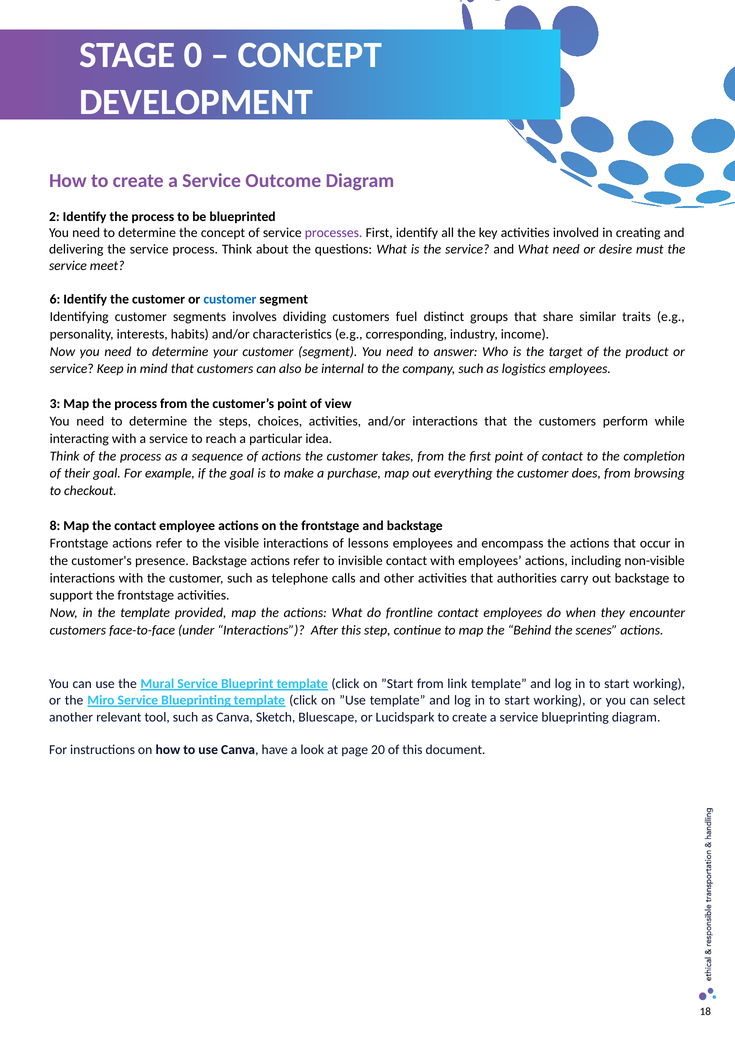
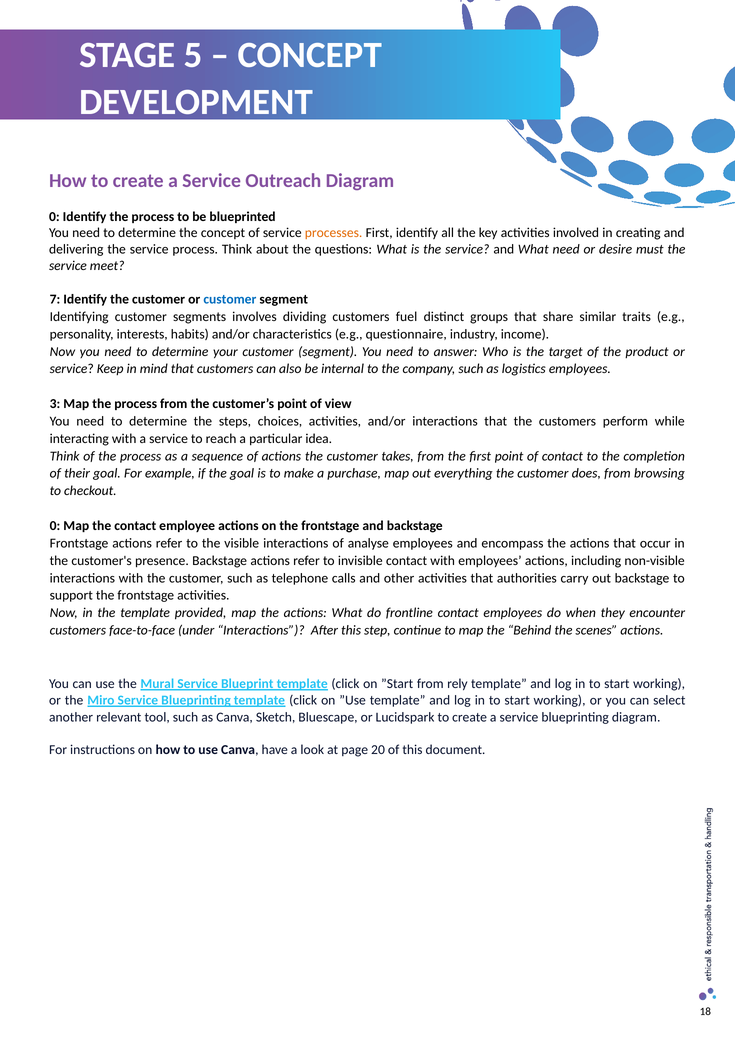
0: 0 -> 5 (193, 55)
Outcome: Outcome -> Outreach (283, 181)
2: 2 -> 0 (54, 217)
processes colour: purple -> orange (334, 233)
6: 6 -> 7 (55, 299)
corresponding: corresponding -> questionnaire (406, 334)
8: 8 -> 0 (55, 526)
lessons: lessons -> analyse (368, 543)
link: link -> rely (457, 684)
